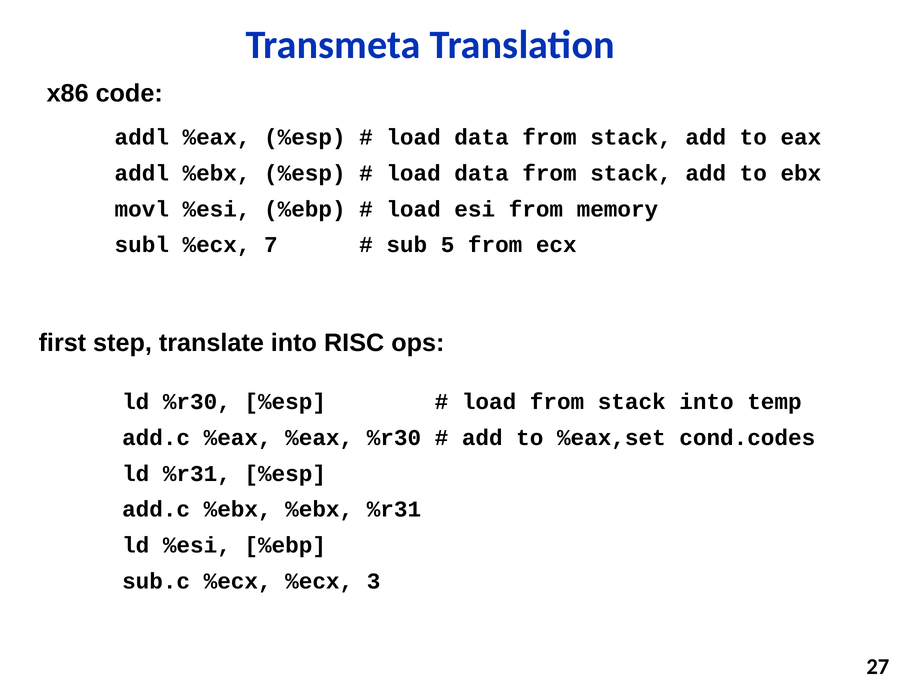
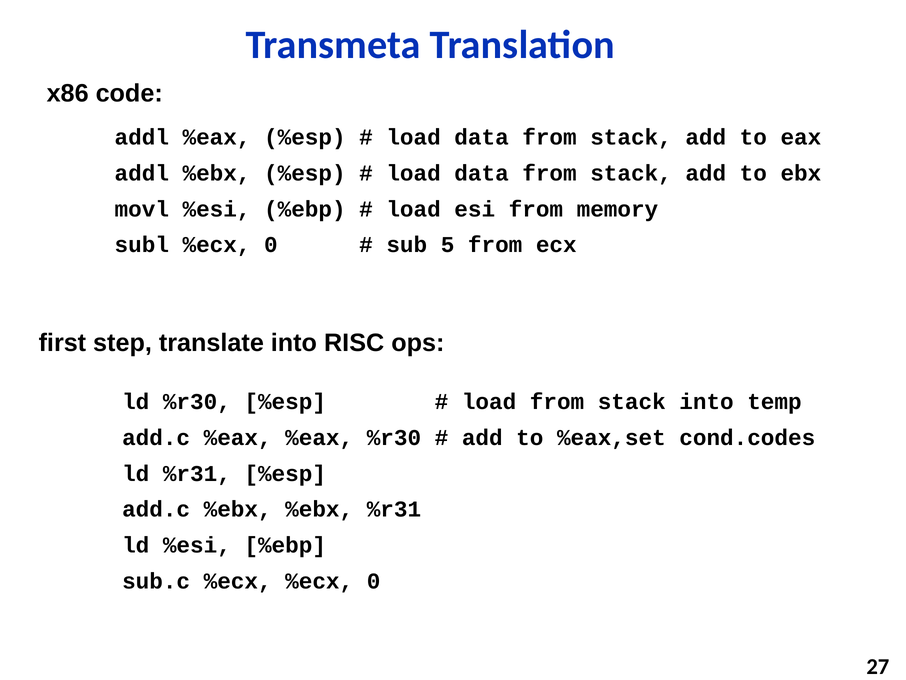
subl %ecx 7: 7 -> 0 (271, 245)
%ecx %ecx 3: 3 -> 0 (374, 581)
